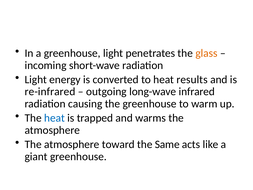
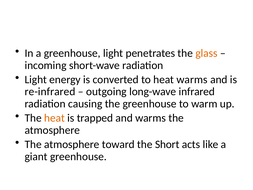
heat results: results -> warms (192, 79)
heat colour: blue -> orange (54, 118)
Same: Same -> Short (167, 144)
